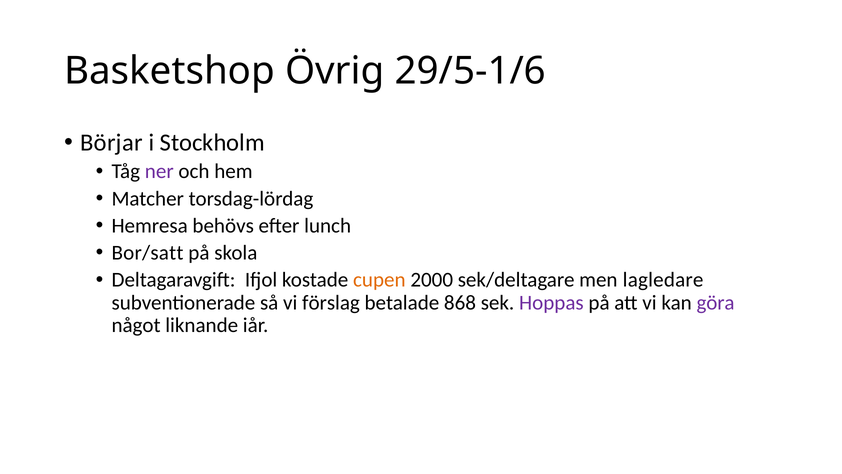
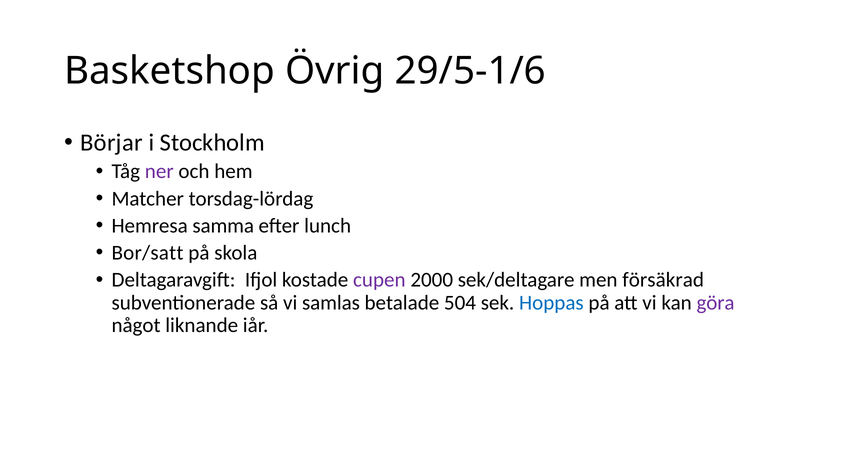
behövs: behövs -> samma (223, 226)
cupen colour: orange -> purple (379, 280)
lagledare: lagledare -> försäkrad (663, 280)
förslag: förslag -> samlas (331, 303)
868: 868 -> 504 (460, 303)
Hoppas colour: purple -> blue (551, 303)
